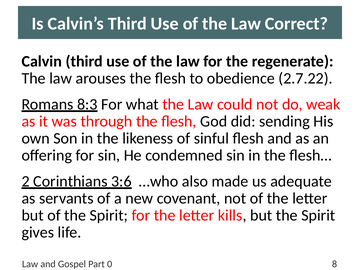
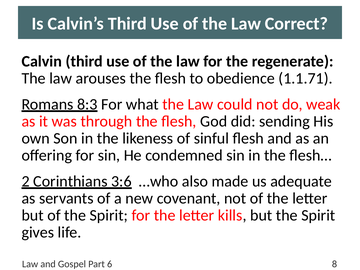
2.7.22: 2.7.22 -> 1.1.71 (306, 78)
0: 0 -> 6 (110, 264)
